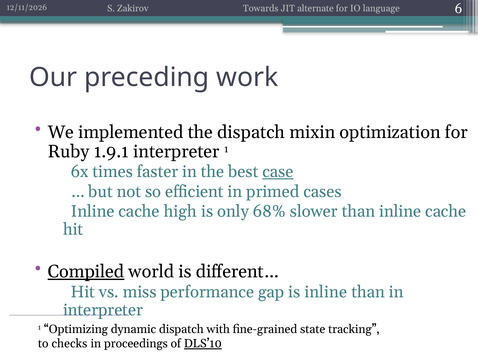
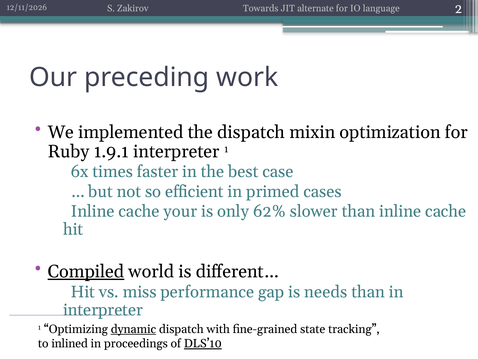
6: 6 -> 2 (458, 9)
case underline: present -> none (278, 172)
high: high -> your (180, 211)
68%: 68% -> 62% (269, 211)
is inline: inline -> needs (326, 292)
dynamic underline: none -> present (133, 329)
checks: checks -> inlined (70, 343)
